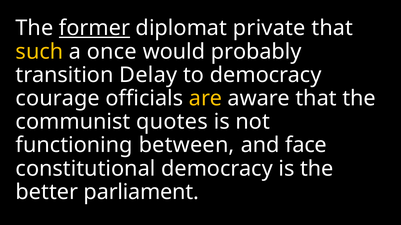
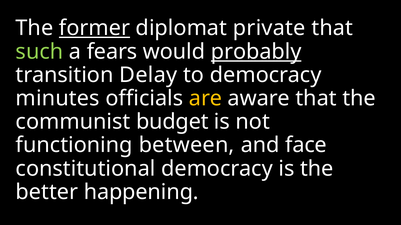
such colour: yellow -> light green (39, 52)
once: once -> fears (112, 52)
probably underline: none -> present (256, 52)
courage: courage -> minutes (58, 99)
quotes: quotes -> budget (172, 122)
parliament: parliament -> happening (141, 192)
